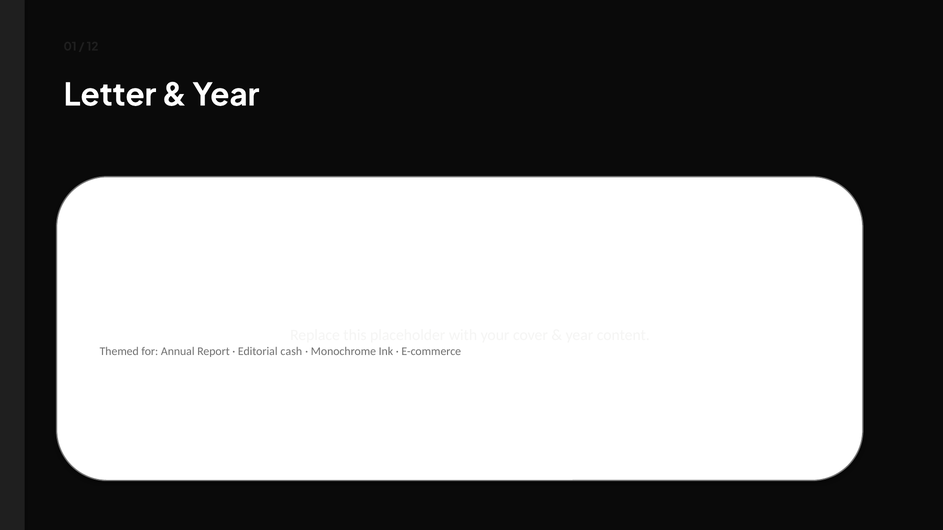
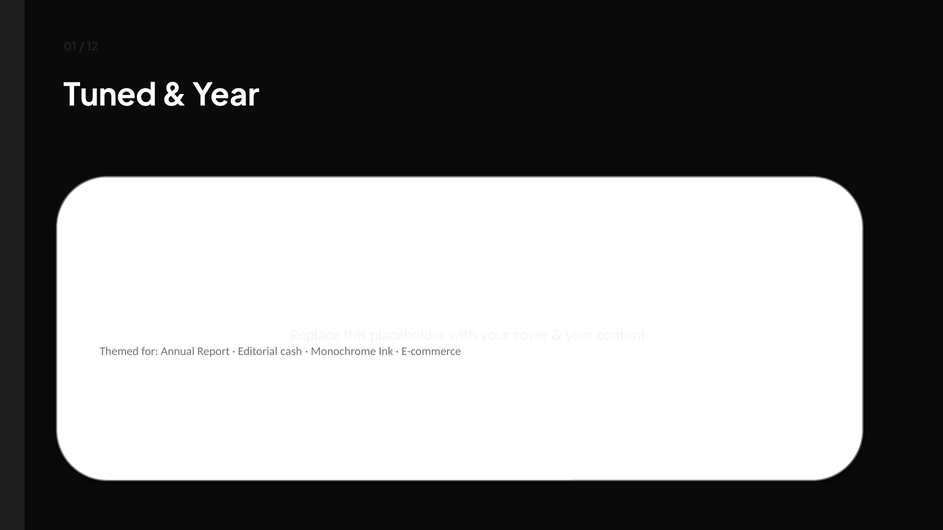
Letter: Letter -> Tuned (110, 95)
